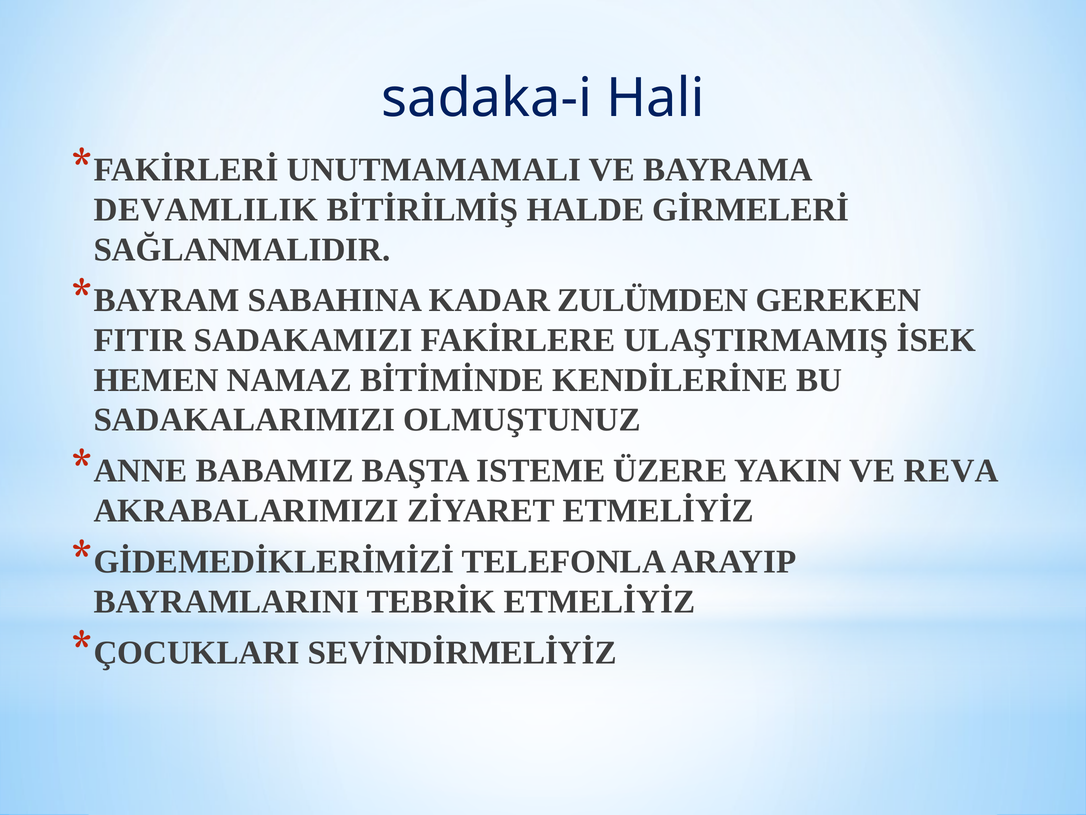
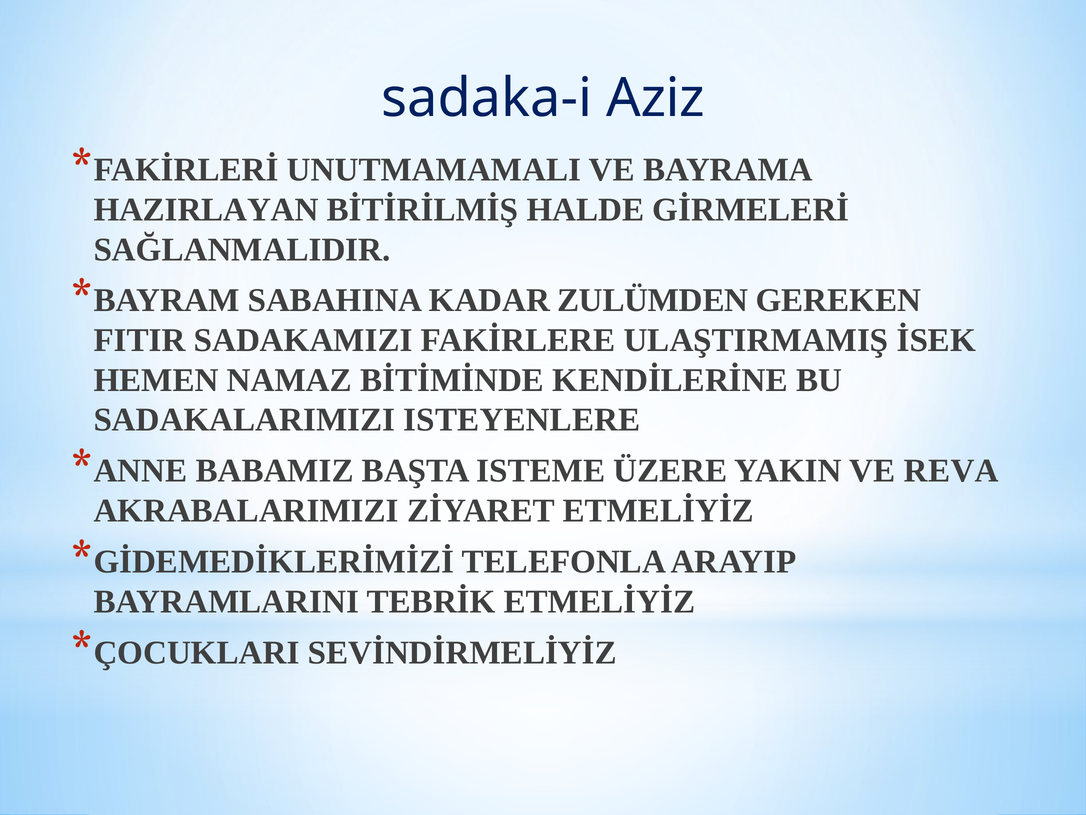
Hali: Hali -> Aziz (656, 98)
DEVAMLILIK: DEVAMLILIK -> HAZIRLAYAN (206, 210)
OLMUŞTUNUZ: OLMUŞTUNUZ -> ISTEYENLERE (522, 420)
